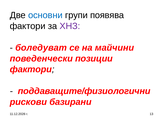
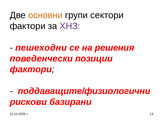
основни colour: blue -> orange (45, 15)
появява: появява -> сектори (107, 15)
боледуват: боледуват -> пешеходни (41, 48)
майчини: майчини -> решения (115, 48)
